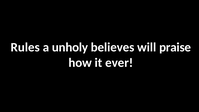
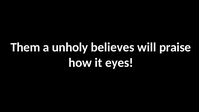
Rules: Rules -> Them (25, 47)
ever: ever -> eyes (119, 63)
